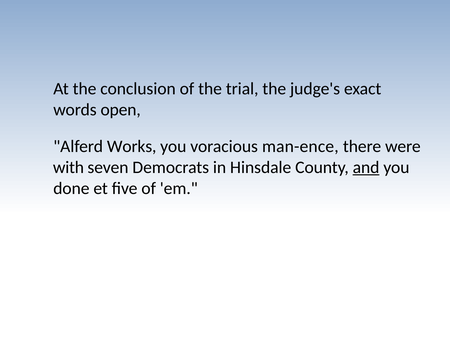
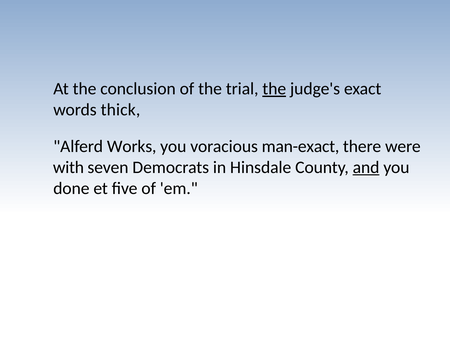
the underline: none -> present (274, 89)
open: open -> thick (120, 110)
man-ence: man-ence -> man-exact (301, 147)
